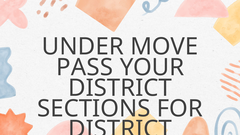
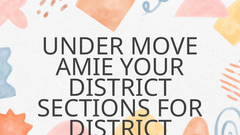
PASS: PASS -> AMIE (85, 67)
